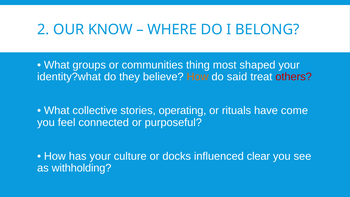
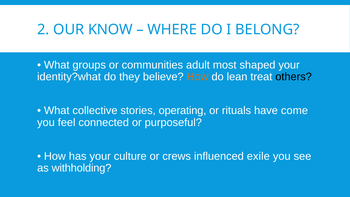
thing: thing -> adult (198, 65)
said: said -> lean (237, 77)
others colour: red -> black (294, 77)
docks: docks -> crews (177, 156)
clear: clear -> exile (258, 156)
